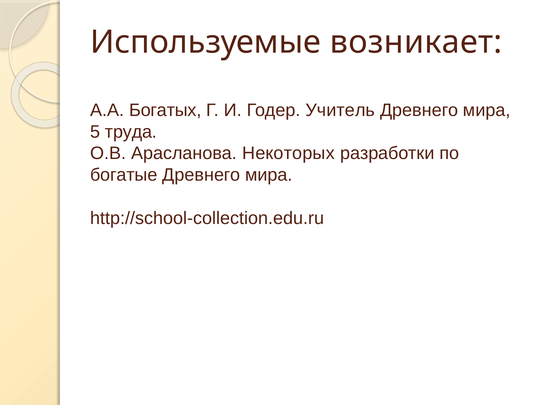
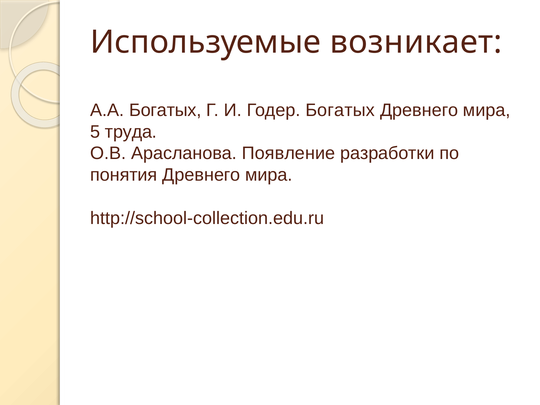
Годер Учитель: Учитель -> Богатых (340, 110)
Некоторых: Некоторых -> Появление (289, 153)
богатые: богатые -> понятия (124, 175)
